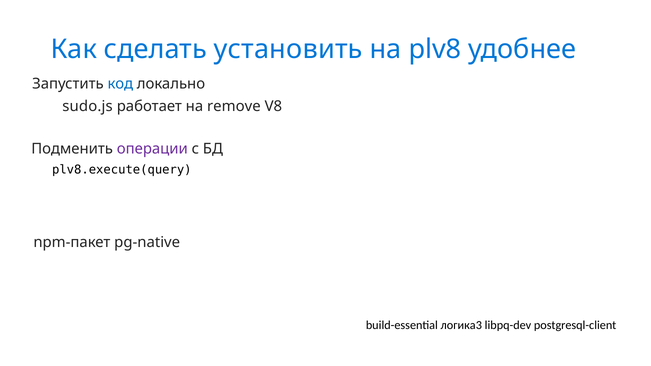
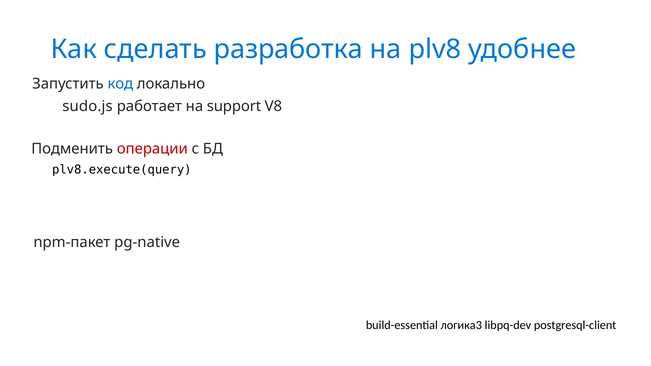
установить: установить -> разработка (288, 49)
remove: remove -> support (234, 106)
операции colour: purple -> red (152, 149)
